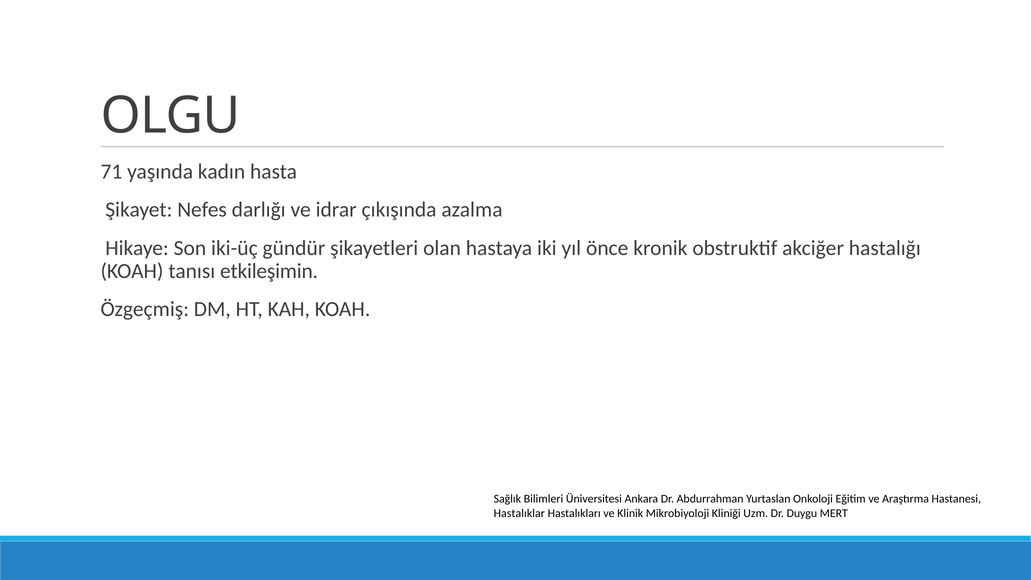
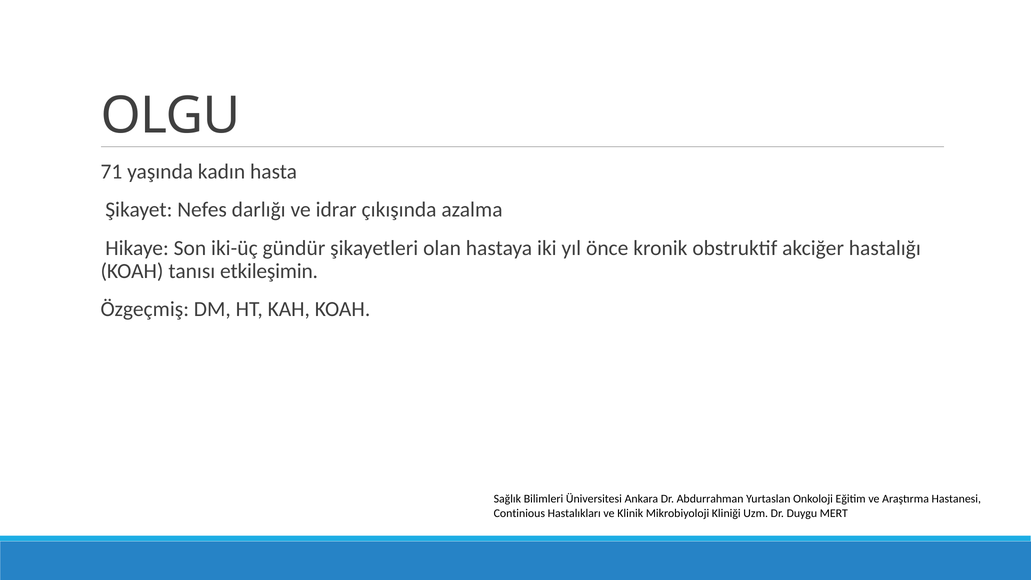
Hastalıklar: Hastalıklar -> Continious (519, 513)
